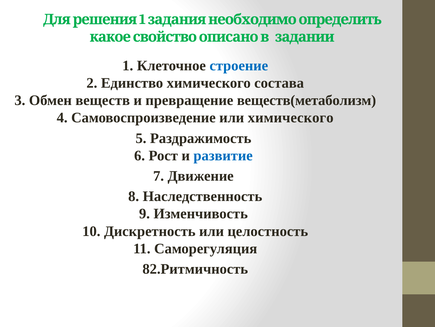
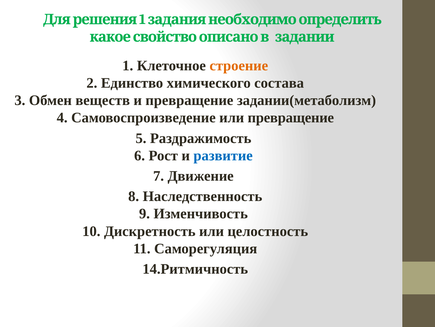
строение colour: blue -> orange (239, 65)
веществ(метаболизм: веществ(метаболизм -> задании(метаболизм (306, 100)
или химического: химического -> превращение (291, 118)
82.Ритмичность: 82.Ритмичность -> 14.Ритмичность (195, 268)
